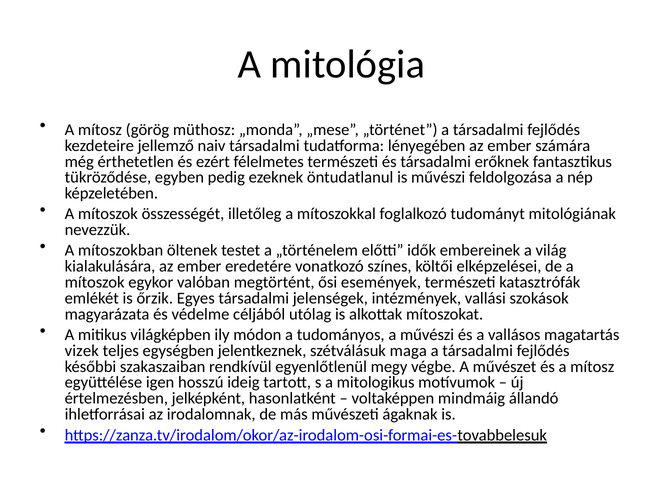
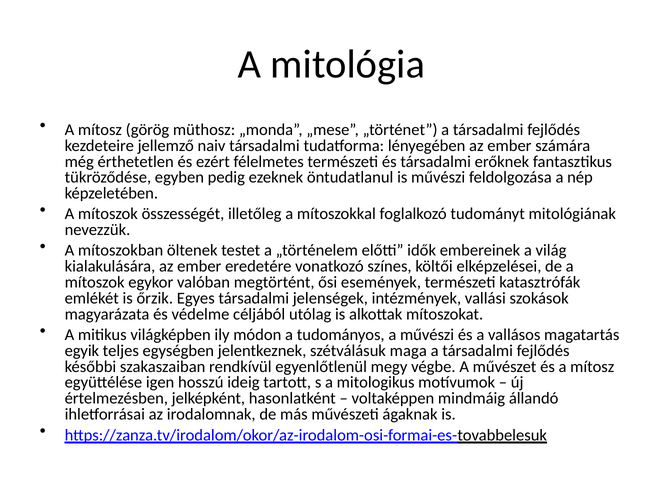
vizek: vizek -> egyik (82, 351)
